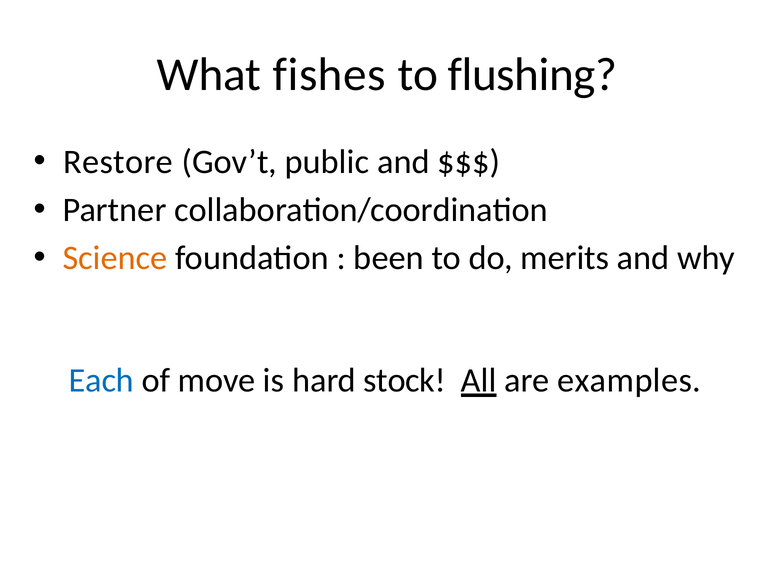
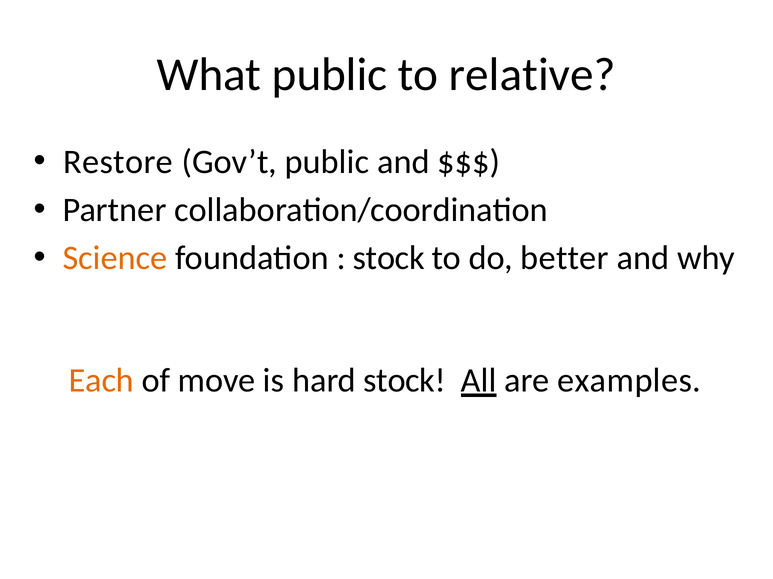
What fishes: fishes -> public (330, 75)
flushing: flushing -> relative (532, 75)
been: been -> stock (389, 258)
merits: merits -> better (565, 258)
Each colour: blue -> orange (101, 381)
